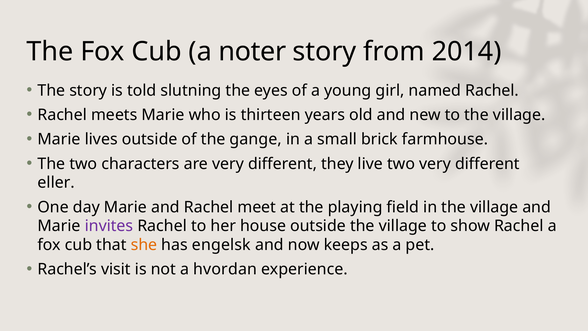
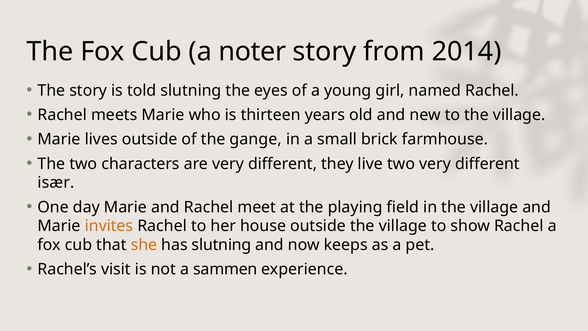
eller: eller -> især (56, 183)
invites colour: purple -> orange (109, 226)
has engelsk: engelsk -> slutning (222, 245)
hvordan: hvordan -> sammen (225, 269)
